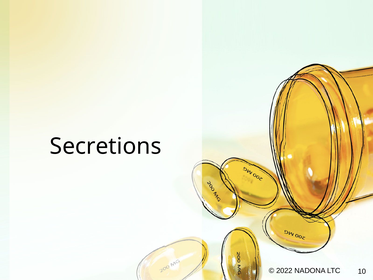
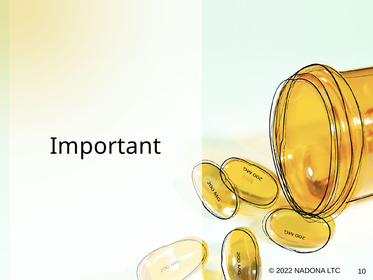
Secretions: Secretions -> Important (105, 146)
